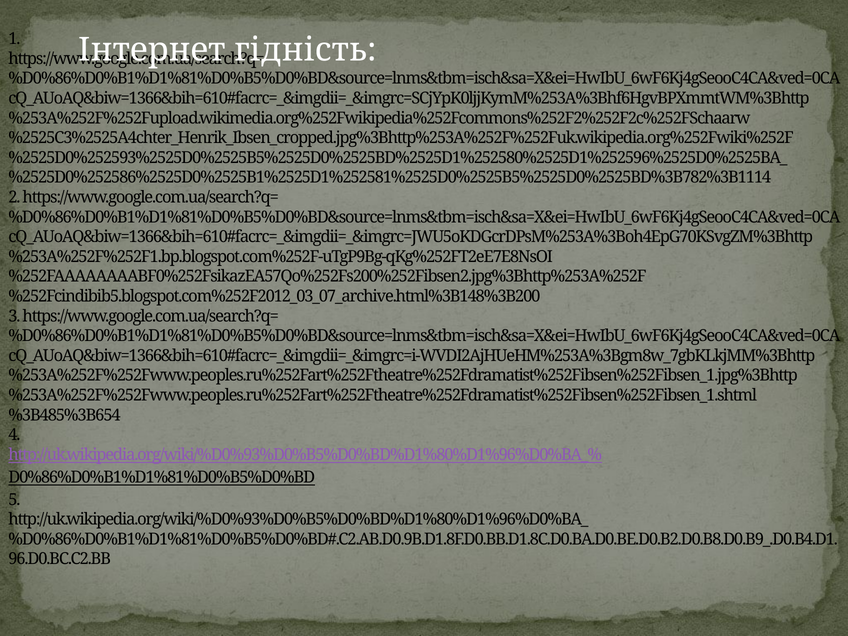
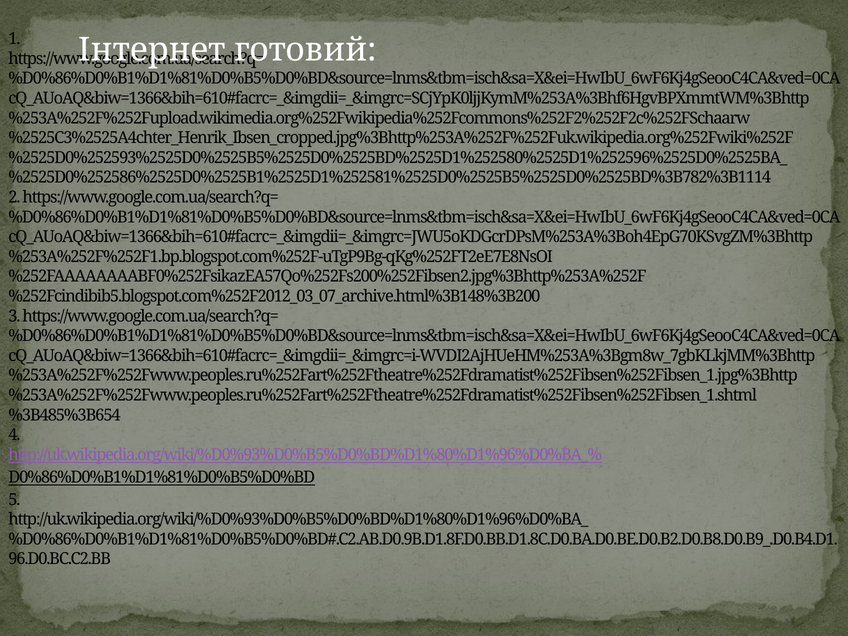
гідність: гідність -> готовий (305, 50)
